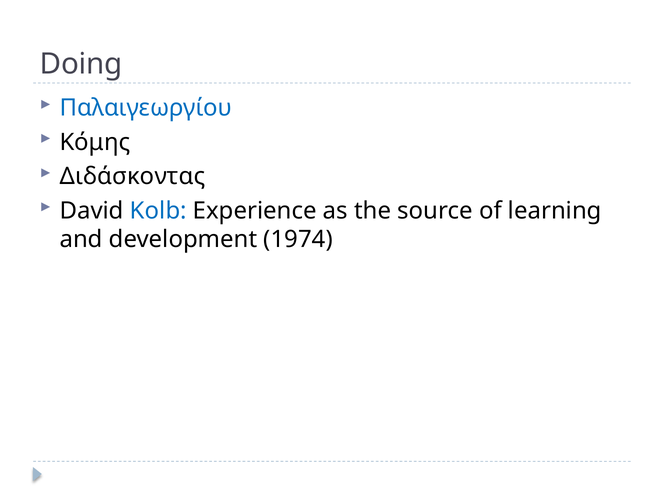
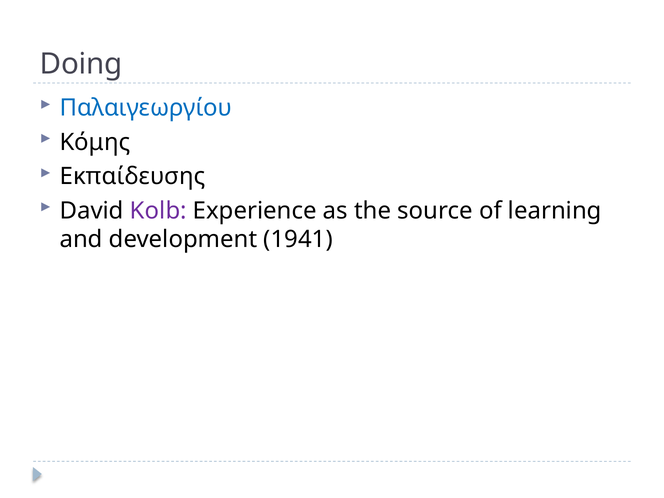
Διδάσκοντας: Διδάσκοντας -> Εκπαίδευσης (133, 176)
Kolb colour: blue -> purple (158, 211)
1974: 1974 -> 1941 (298, 240)
